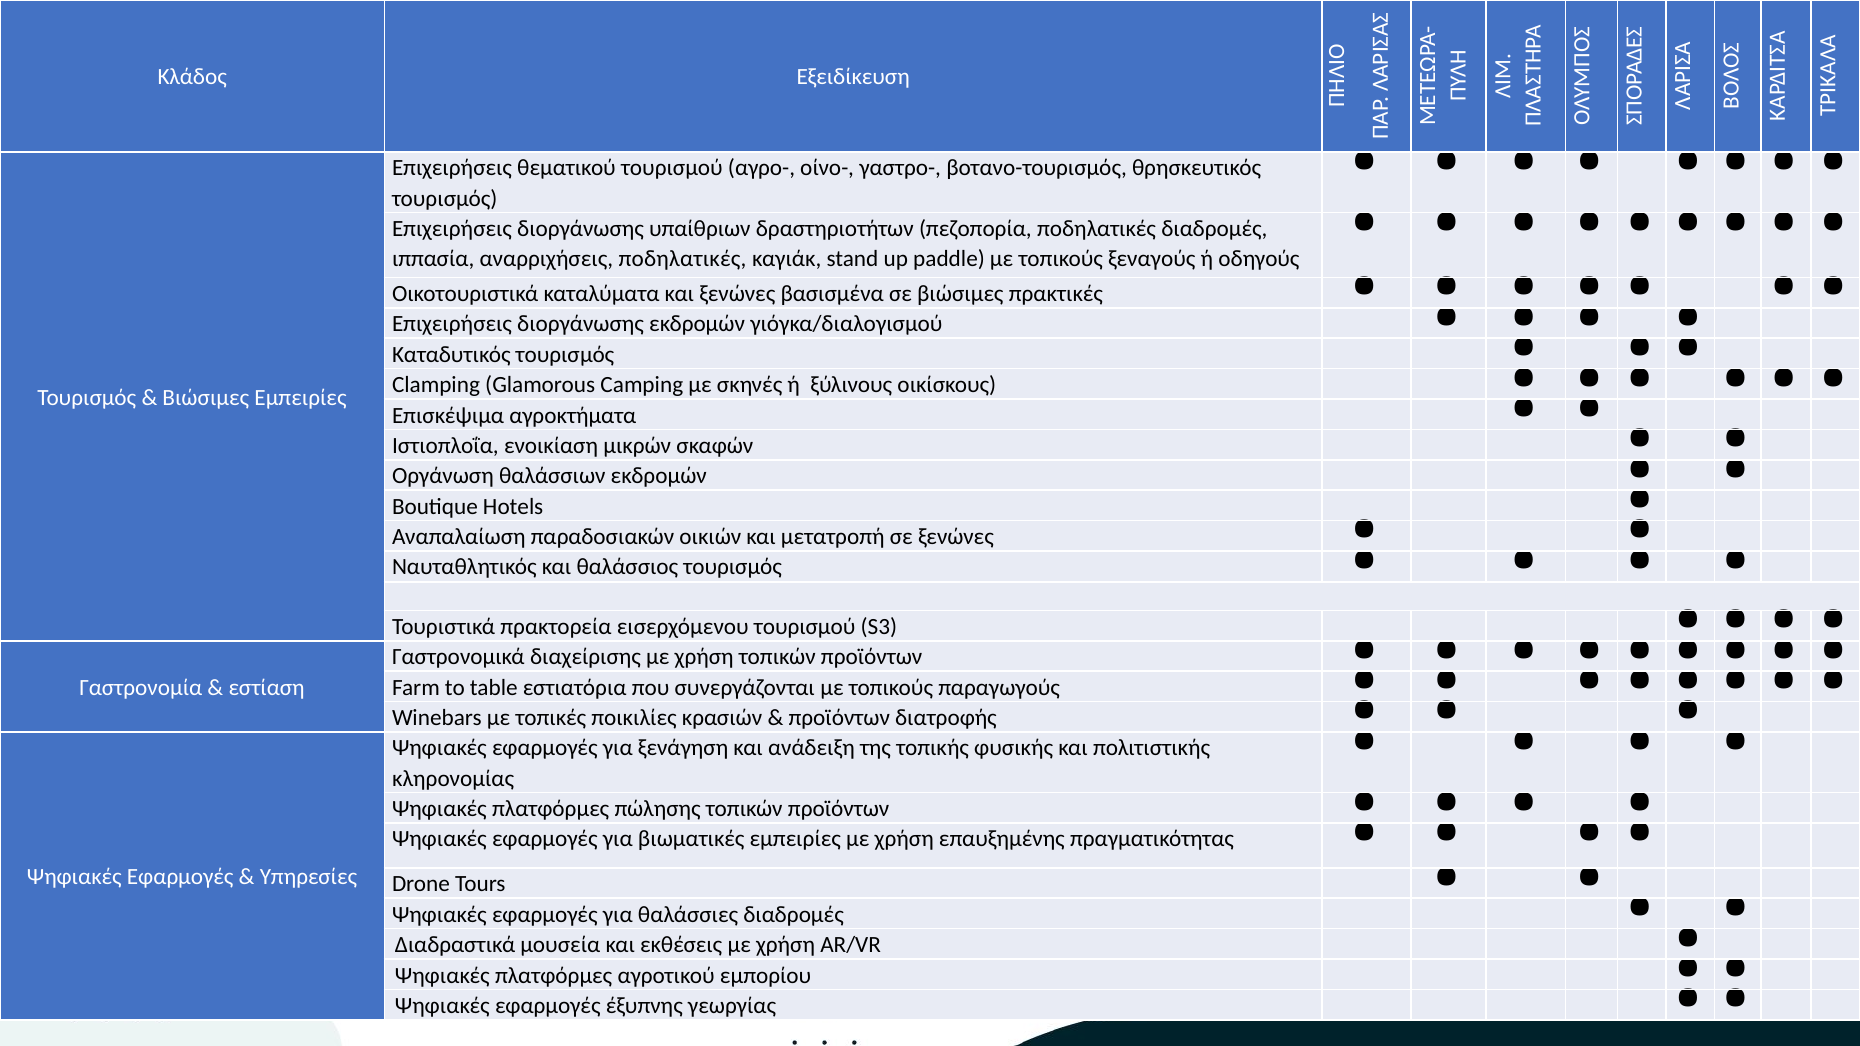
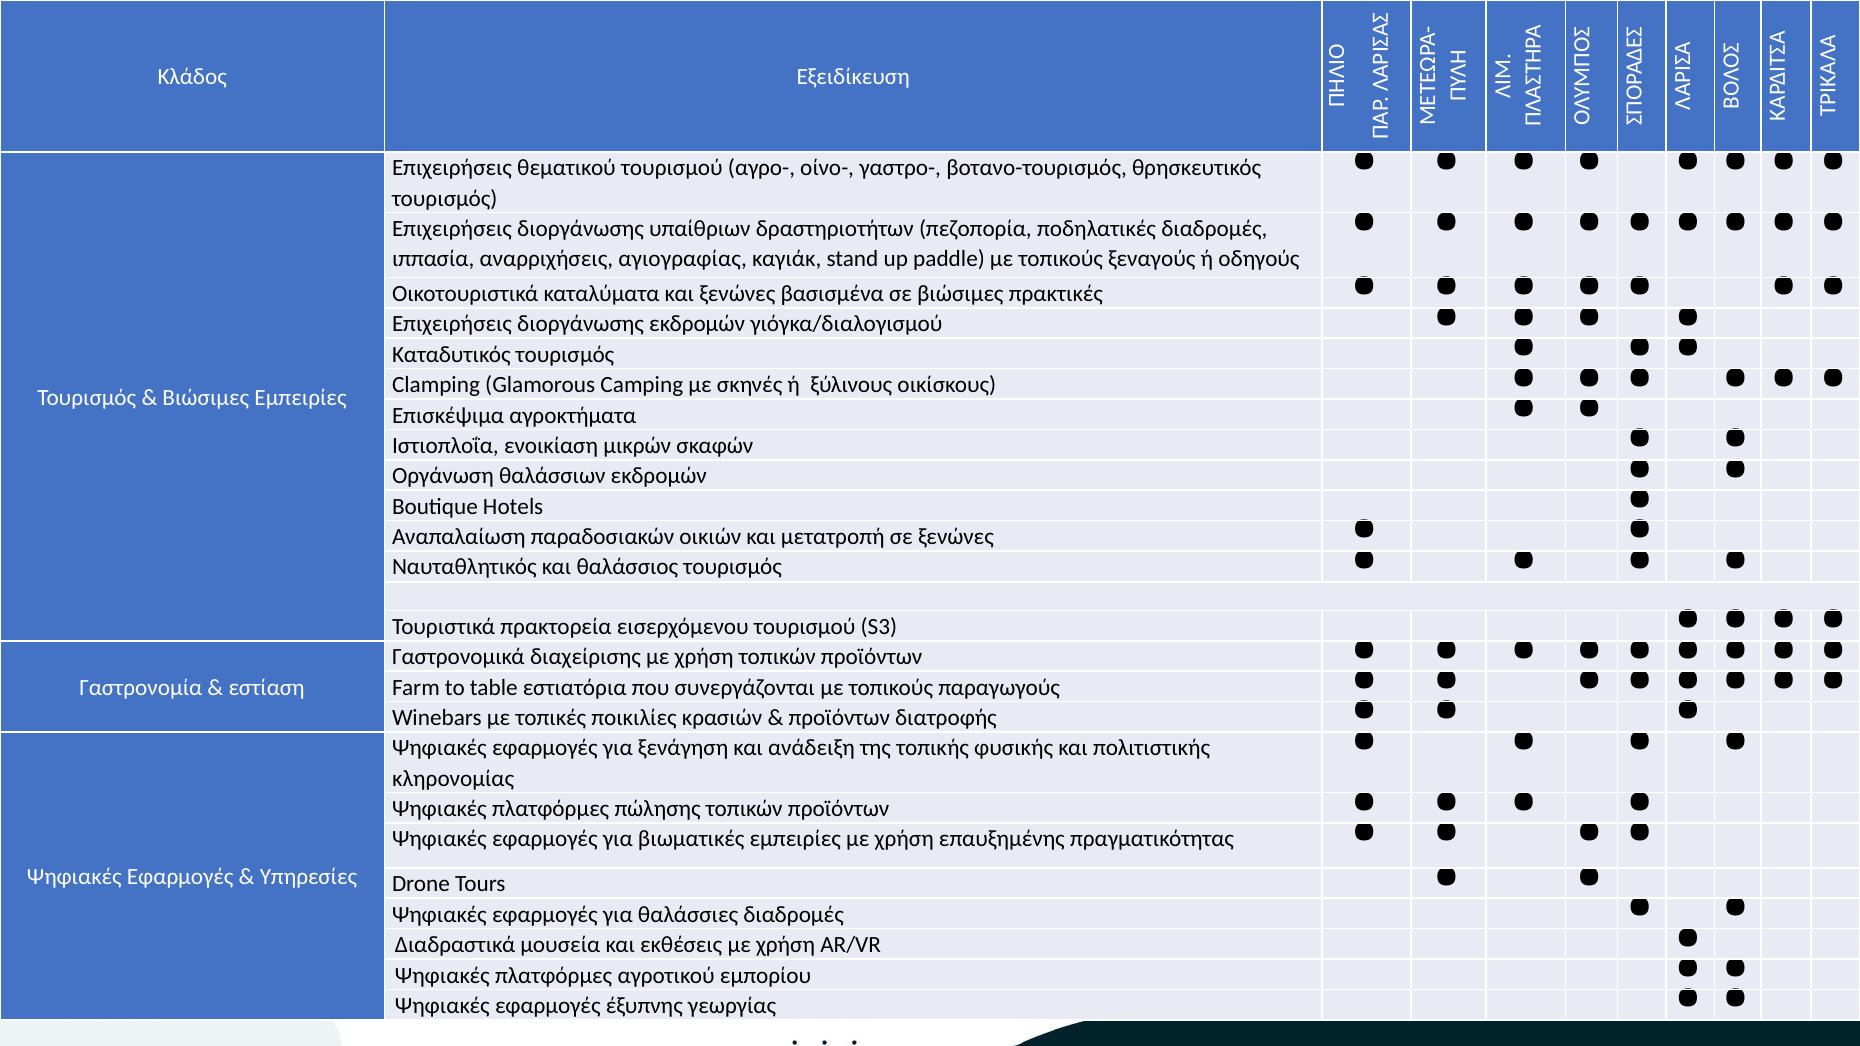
αναρριχήσεις ποδηλατικές: ποδηλατικές -> αγιογραφίας (683, 259)
